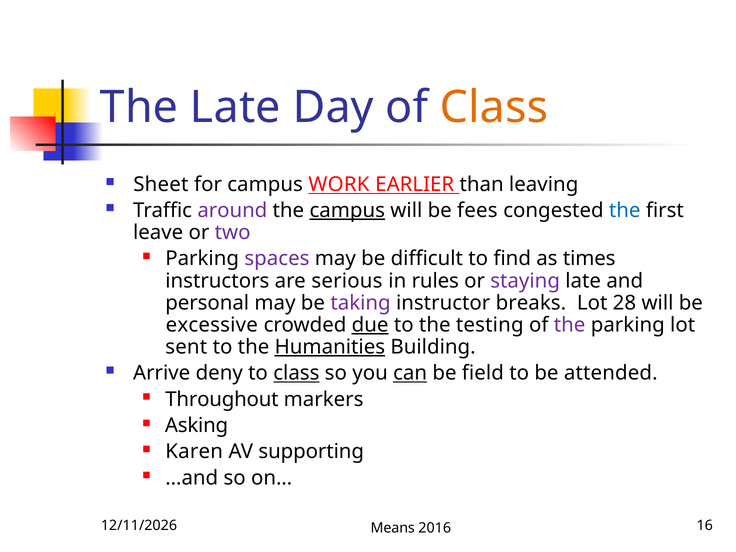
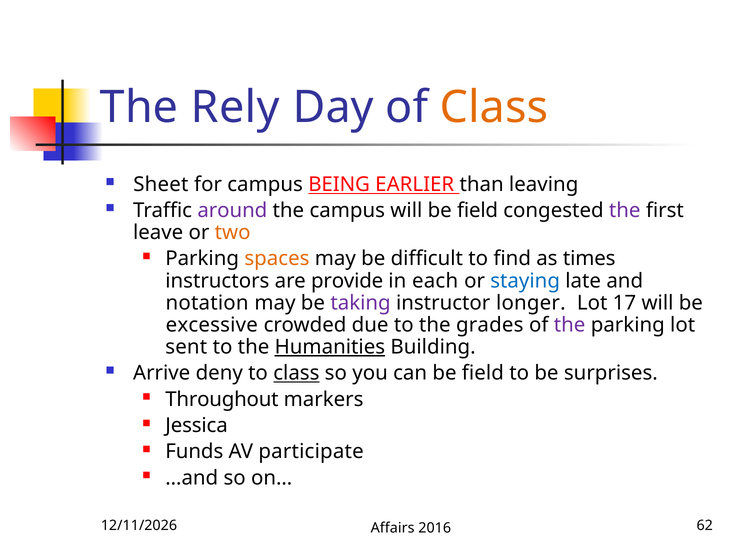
The Late: Late -> Rely (235, 107)
WORK: WORK -> BEING (339, 184)
campus underline: present -> none (347, 210)
will be fees: fees -> field (478, 210)
the colour: blue -> purple (625, 210)
two colour: purple -> orange (233, 233)
spaces colour: purple -> orange (277, 259)
serious: serious -> provide (347, 281)
rules: rules -> each (435, 281)
staying colour: purple -> blue (525, 281)
personal: personal -> notation (207, 303)
breaks: breaks -> longer (531, 303)
28: 28 -> 17 (624, 303)
due underline: present -> none (370, 325)
testing: testing -> grades (490, 325)
can underline: present -> none (410, 373)
attended: attended -> surprises (611, 373)
Asking: Asking -> Jessica (197, 426)
Karen: Karen -> Funds (194, 452)
supporting: supporting -> participate (311, 452)
Means: Means -> Affairs (393, 528)
16: 16 -> 62 (705, 526)
